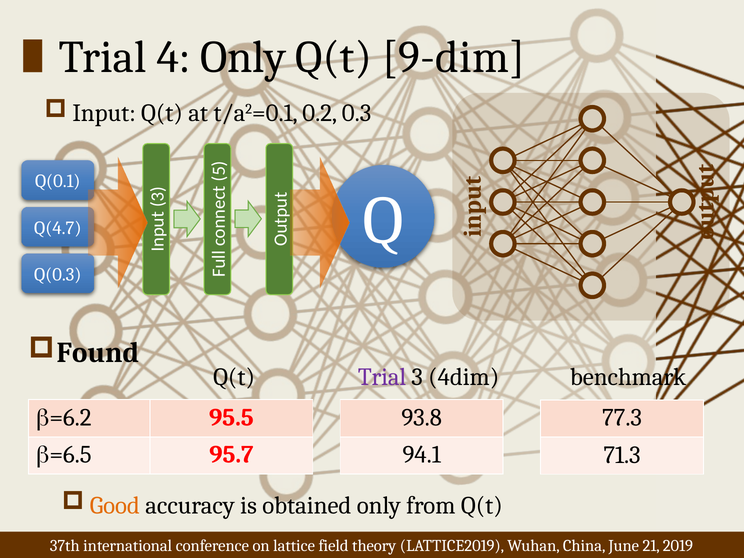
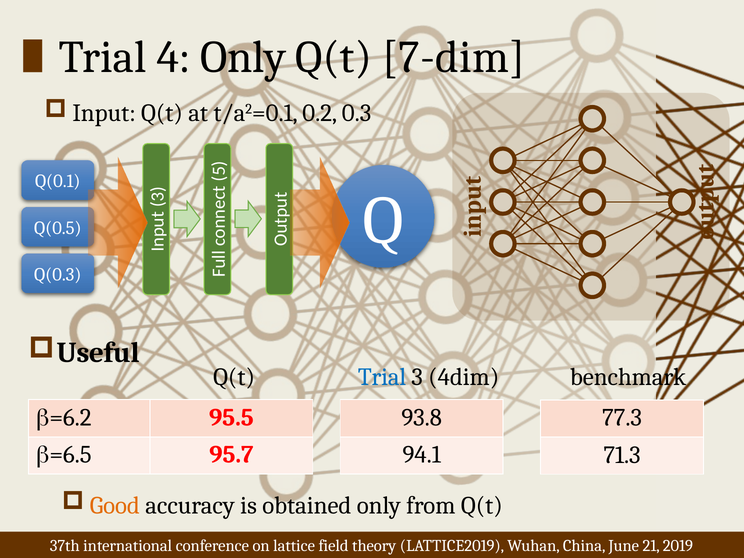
9-dim: 9-dim -> 7-dim (454, 57)
Q(4.7: Q(4.7 -> Q(0.5 (58, 228)
Found: Found -> Useful (98, 353)
Trial colour: purple -> blue (382, 377)
